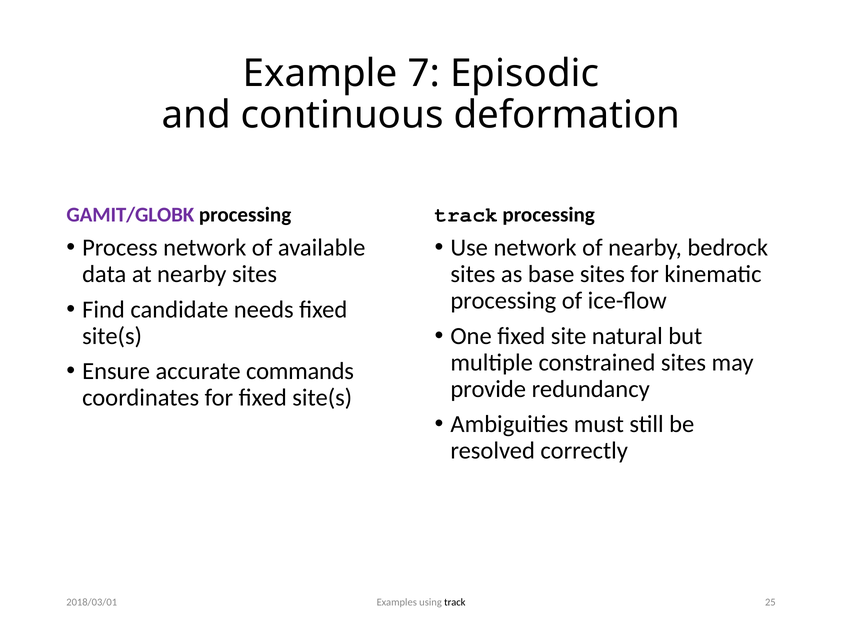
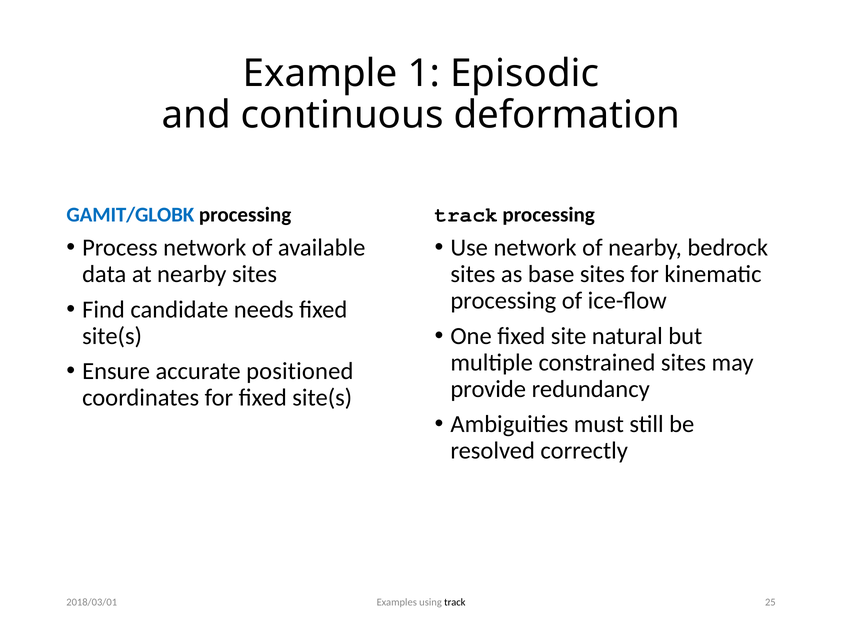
7: 7 -> 1 (424, 74)
GAMIT/GLOBK colour: purple -> blue (130, 215)
commands: commands -> positioned (300, 372)
